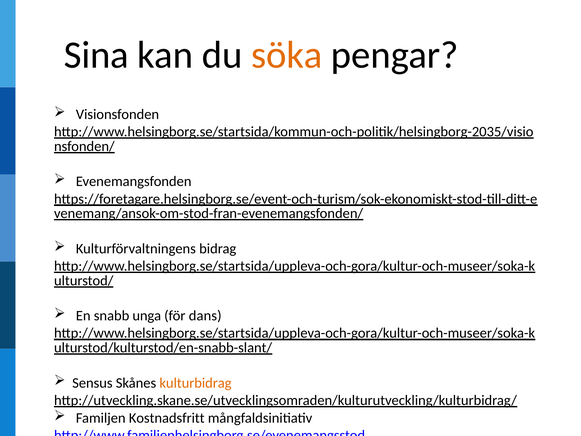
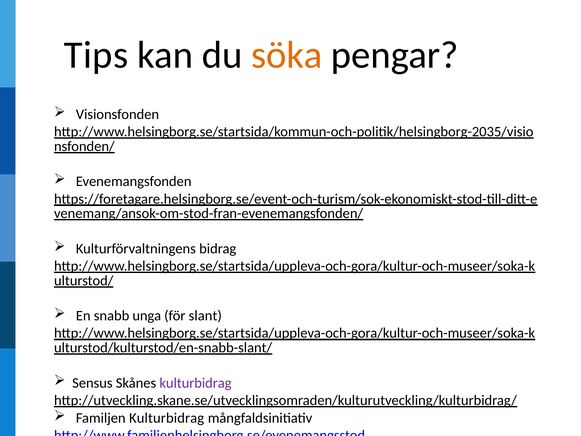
Sina: Sina -> Tips (96, 55)
dans: dans -> slant (205, 316)
kulturbidrag colour: orange -> purple (195, 383)
Kostnadsfritt: Kostnadsfritt -> Kulturbidrag (167, 418)
